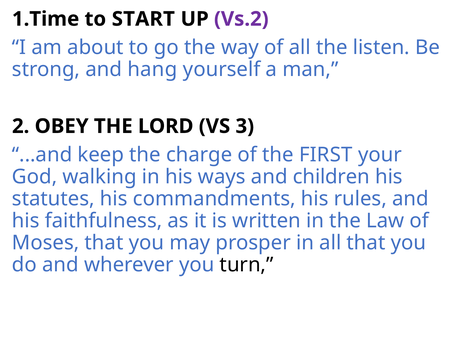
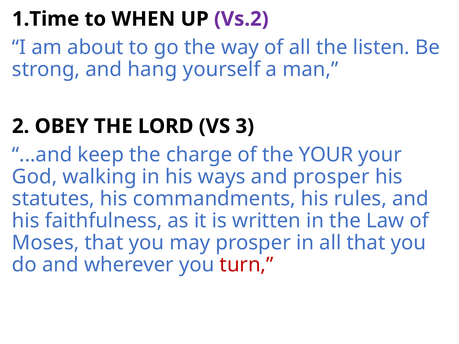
START: START -> WHEN (143, 19)
the FIRST: FIRST -> YOUR (326, 155)
and children: children -> prosper (331, 177)
turn colour: black -> red (247, 265)
